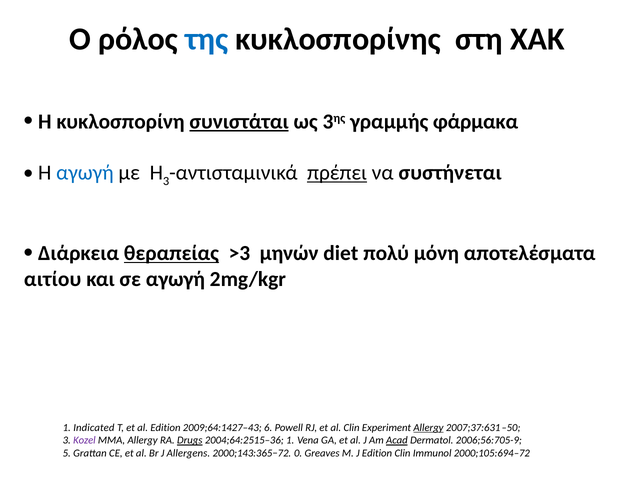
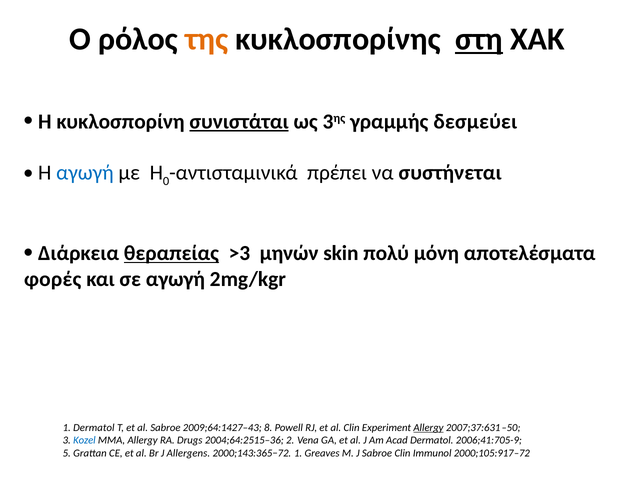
της colour: blue -> orange (207, 39)
στη underline: none -> present (479, 39)
φάρμακα: φάρμακα -> δεσμεύει (475, 122)
3: 3 -> 0 (166, 181)
πρέπει underline: present -> none (337, 173)
diet: diet -> skin (341, 254)
αιτίου: αιτίου -> φορές (53, 279)
1 Indicated: Indicated -> Dermatol (94, 428)
al Edition: Edition -> Sabroe (165, 428)
6: 6 -> 8 (268, 428)
Kozel colour: purple -> blue (84, 441)
Drugs underline: present -> none (190, 441)
2004;64:2515–36 1: 1 -> 2 (290, 441)
Acad underline: present -> none (397, 441)
2006;56:705-9: 2006;56:705-9 -> 2006;41:705-9 (489, 441)
2000;143:365−72 0: 0 -> 1 (298, 454)
J Edition: Edition -> Sabroe (377, 454)
2000;105:694‒72: 2000;105:694‒72 -> 2000;105:917‒72 (492, 454)
